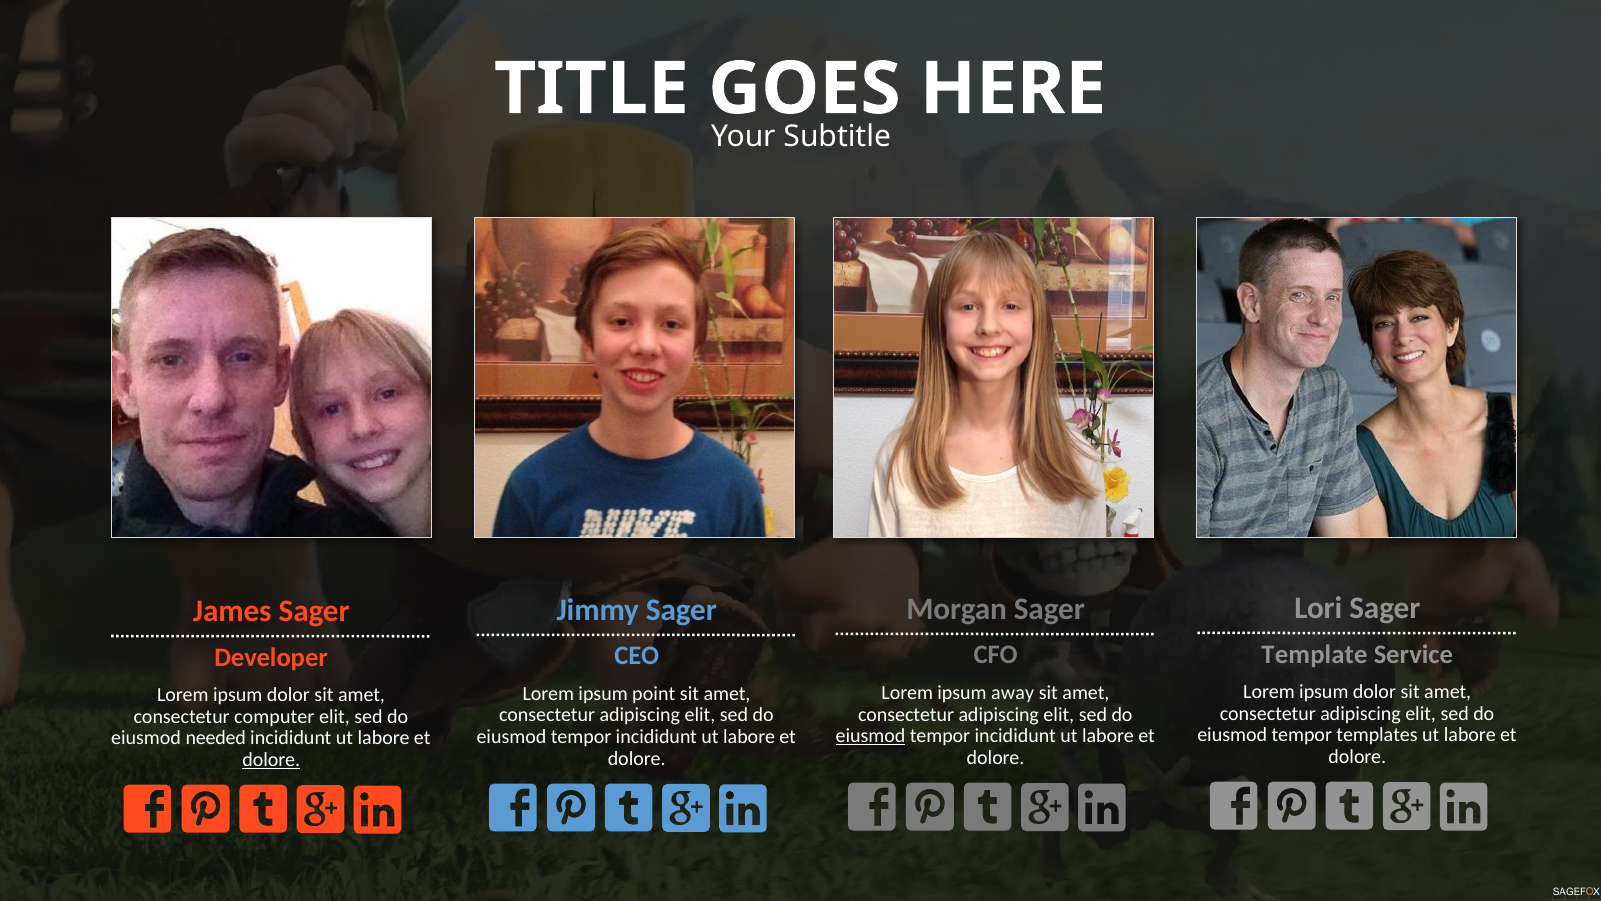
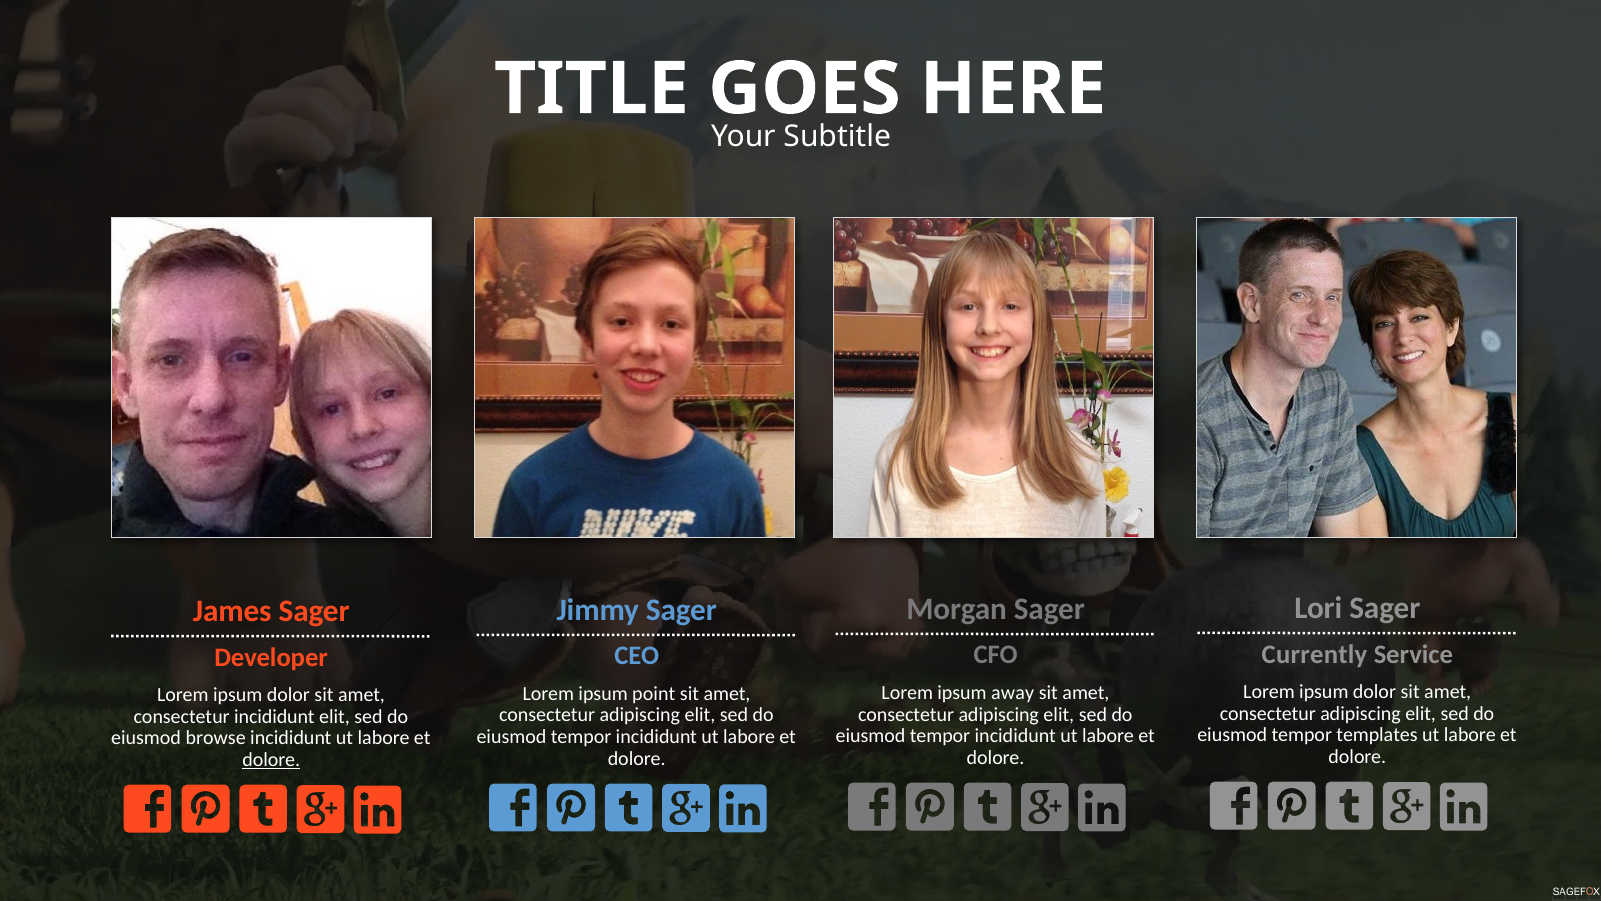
Template: Template -> Currently (1314, 654)
consectetur computer: computer -> incididunt (274, 716)
eiusmod underline: present -> none (870, 736)
needed: needed -> browse (216, 738)
